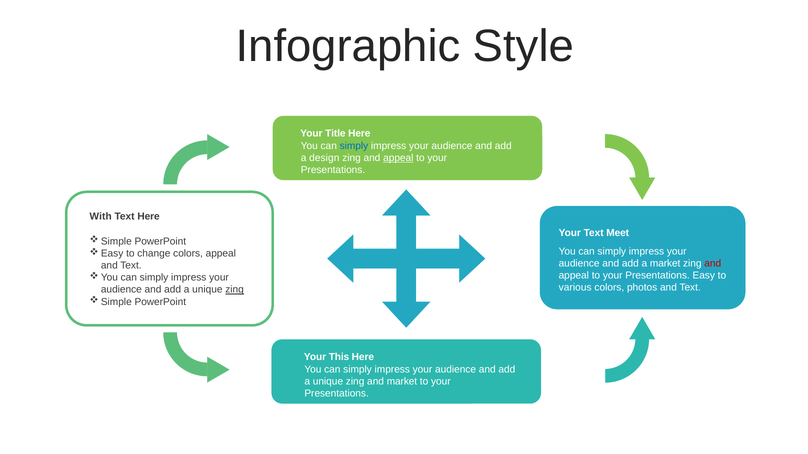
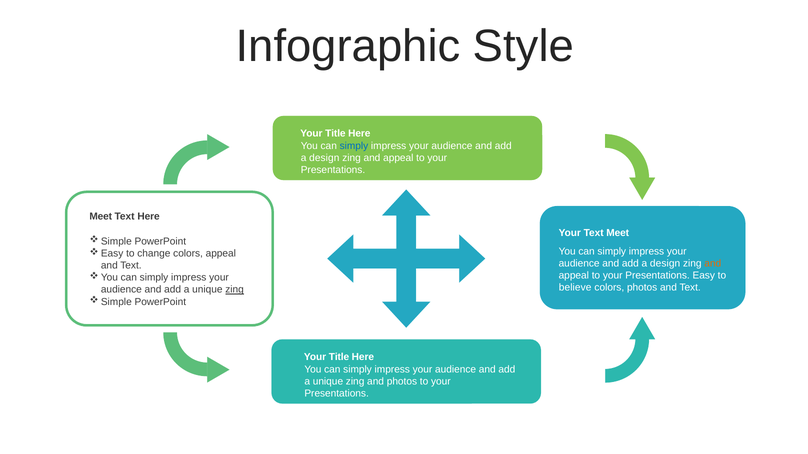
appeal underline: present -> none (398, 158)
With: With -> Meet (101, 217)
market: market -> design (665, 264)
and colour: red -> orange (713, 264)
various: various -> believe (575, 288)
This: This -> Title (339, 357)
and market: market -> photos (402, 382)
